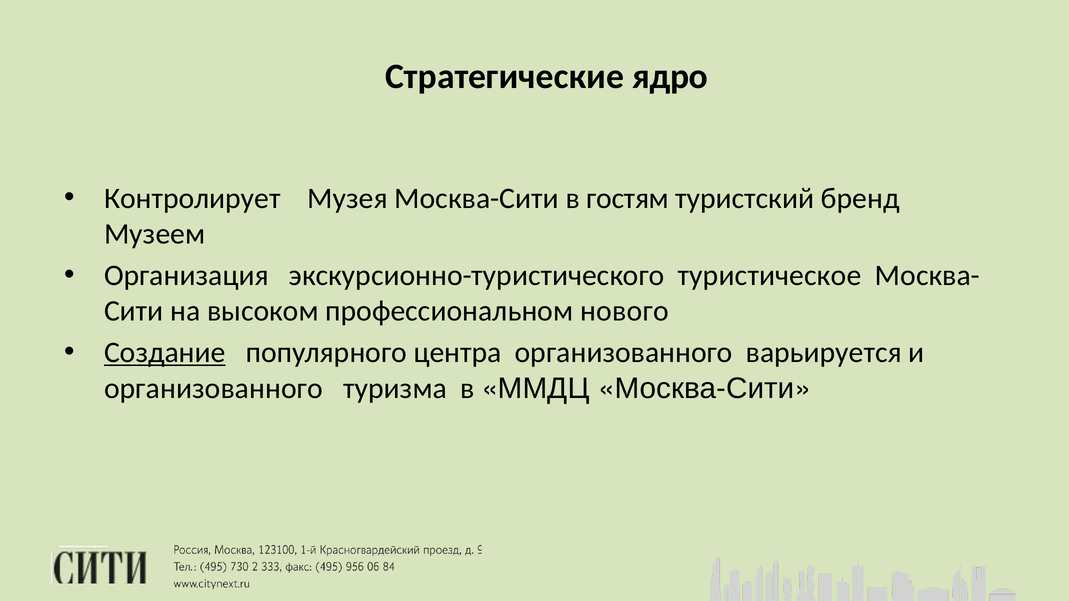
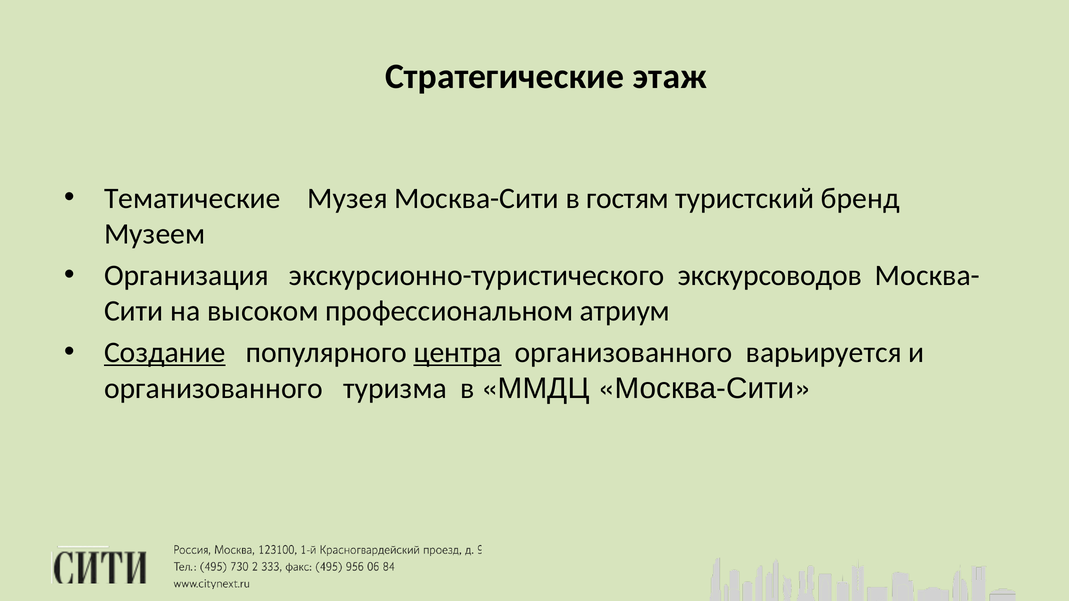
ядро: ядро -> этаж (670, 77)
Контролирует: Контролирует -> Тематические (192, 198)
туристическое: туристическое -> экскурсоводов (770, 276)
нового: нового -> атриум (625, 311)
центра underline: none -> present (458, 353)
